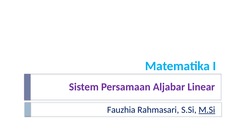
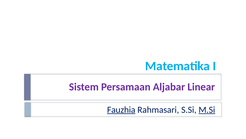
Fauzhia underline: none -> present (121, 109)
